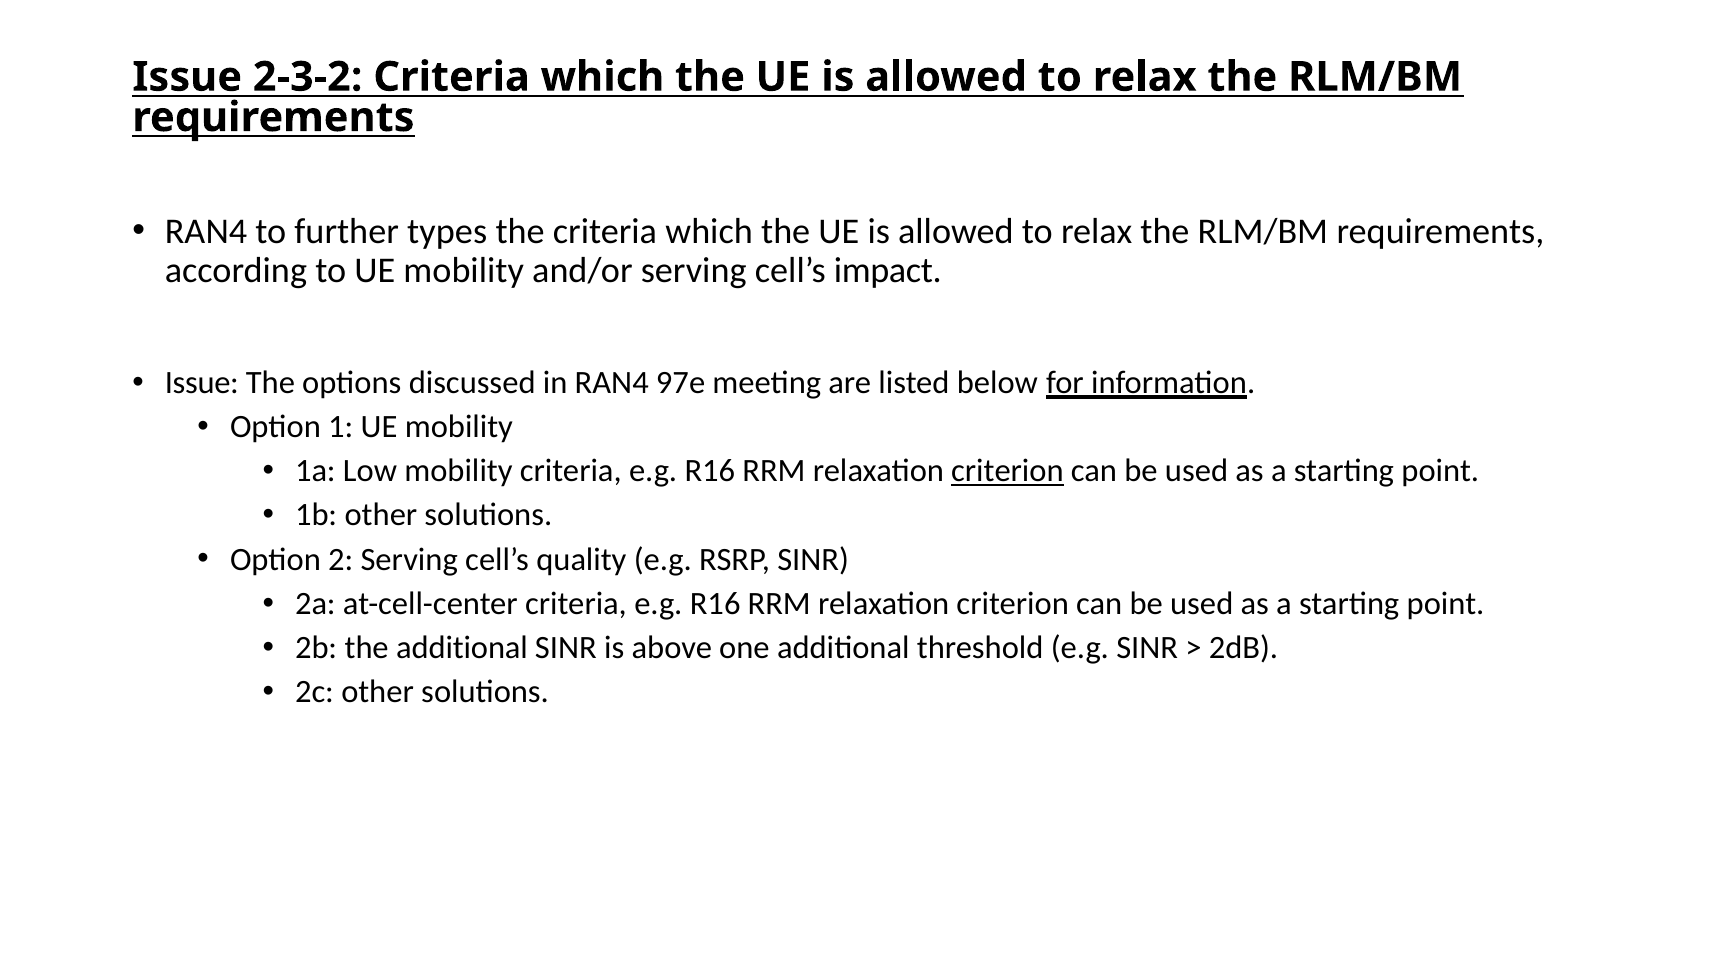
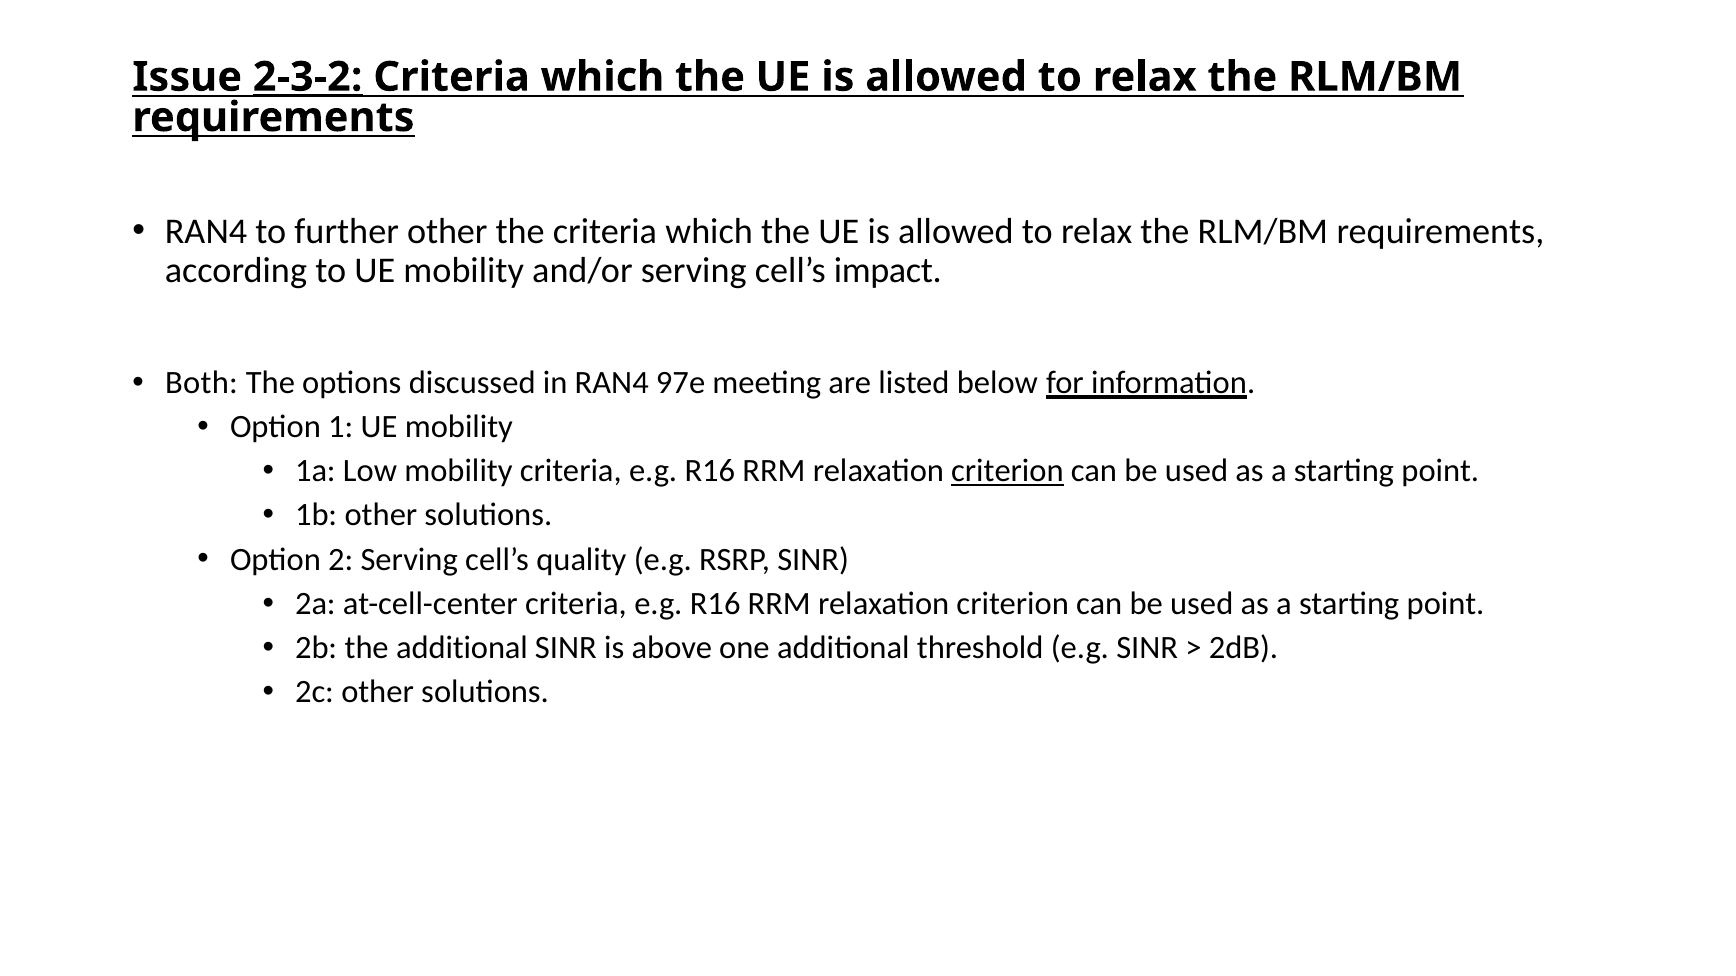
2-3-2 underline: none -> present (308, 77)
further types: types -> other (447, 231)
Issue: Issue -> Both (202, 383)
